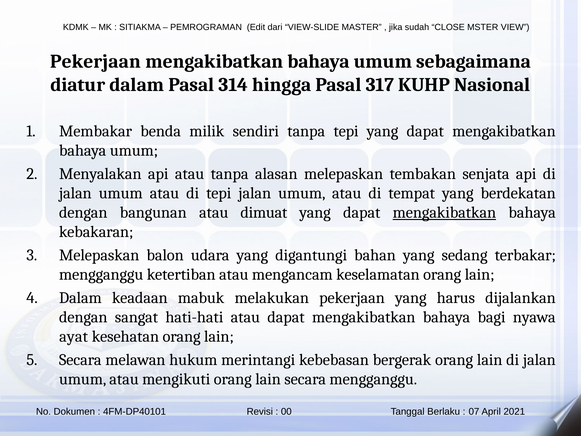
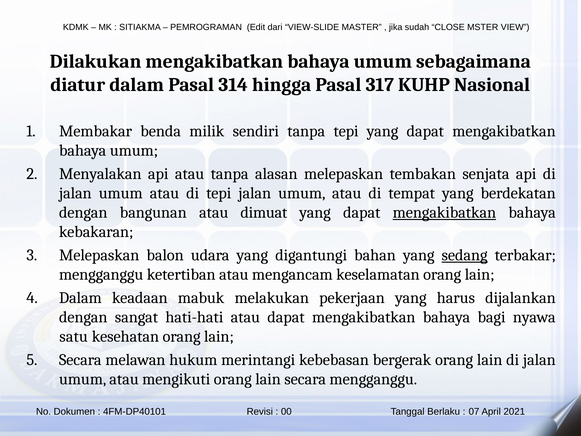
Pekerjaan: Pekerjaan -> Dilakukan (96, 61)
sedang underline: none -> present (465, 255)
ayat: ayat -> satu (74, 336)
